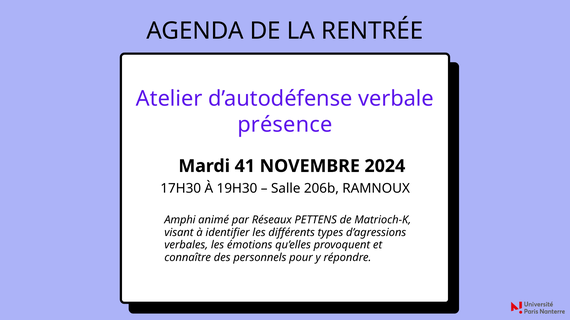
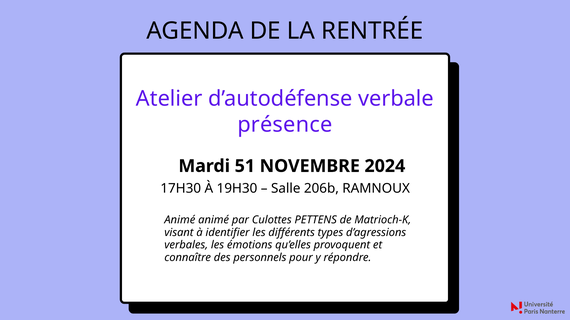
41: 41 -> 51 (245, 166)
Amphi: Amphi -> Animé (180, 220)
Réseaux: Réseaux -> Culottes (272, 220)
